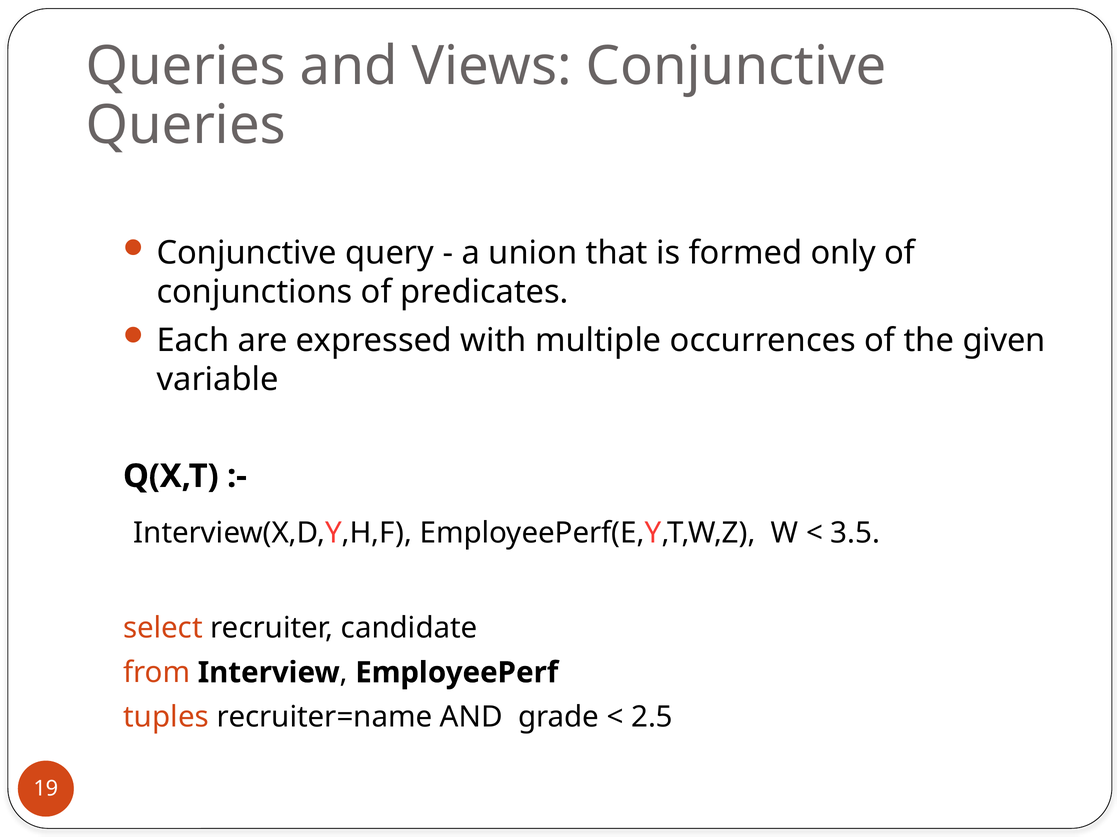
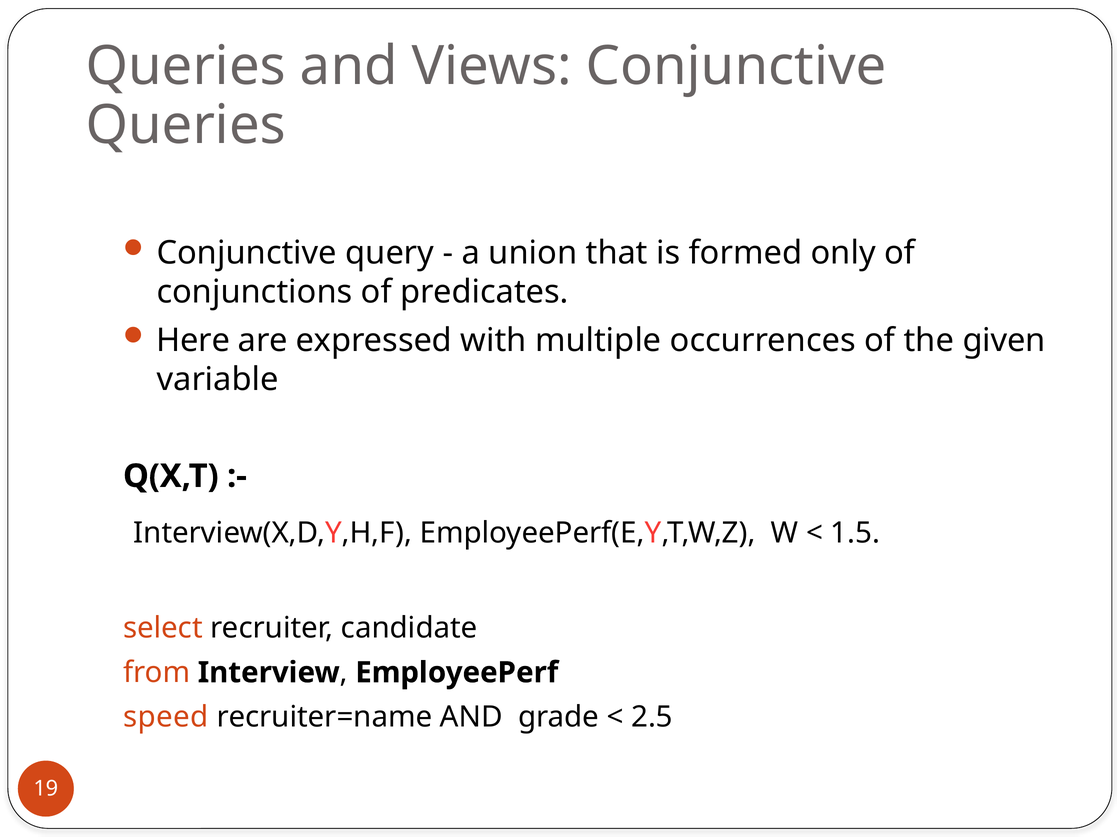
Each: Each -> Here (193, 340)
3.5: 3.5 -> 1.5 (855, 533)
tuples: tuples -> speed (166, 717)
